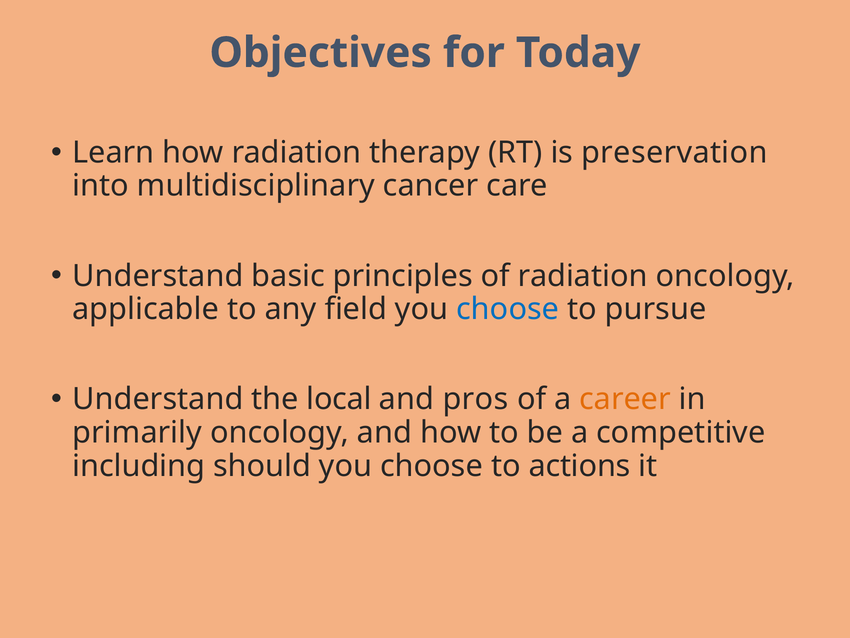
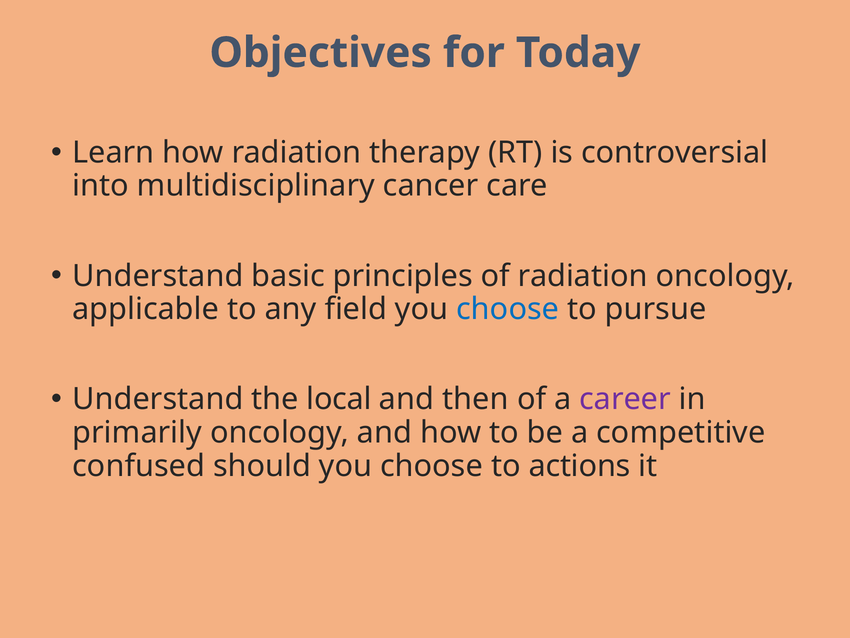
preservation: preservation -> controversial (675, 152)
pros: pros -> then (476, 399)
career colour: orange -> purple (625, 399)
including: including -> confused (139, 466)
